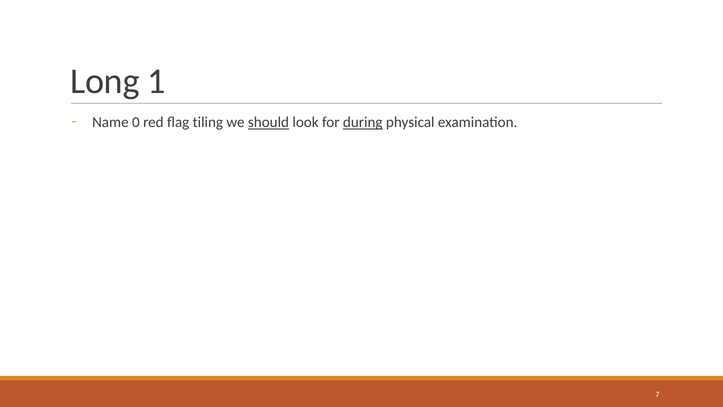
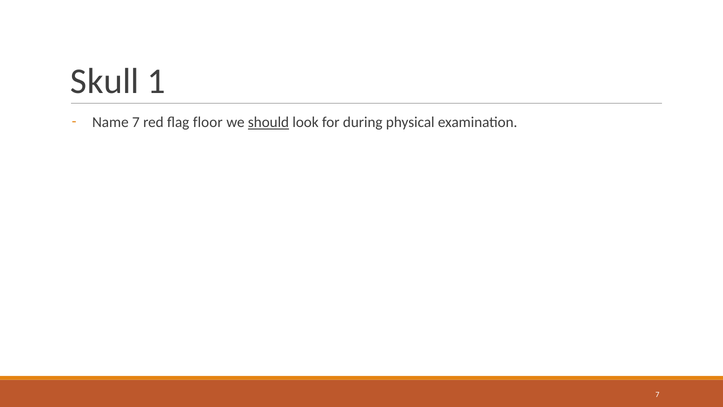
Long: Long -> Skull (105, 81)
Name 0: 0 -> 7 (136, 122)
tiling: tiling -> floor (208, 122)
during underline: present -> none (363, 122)
